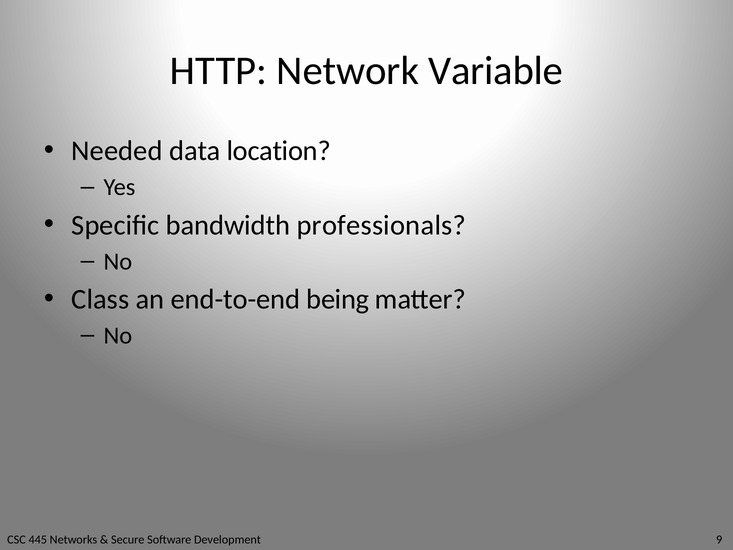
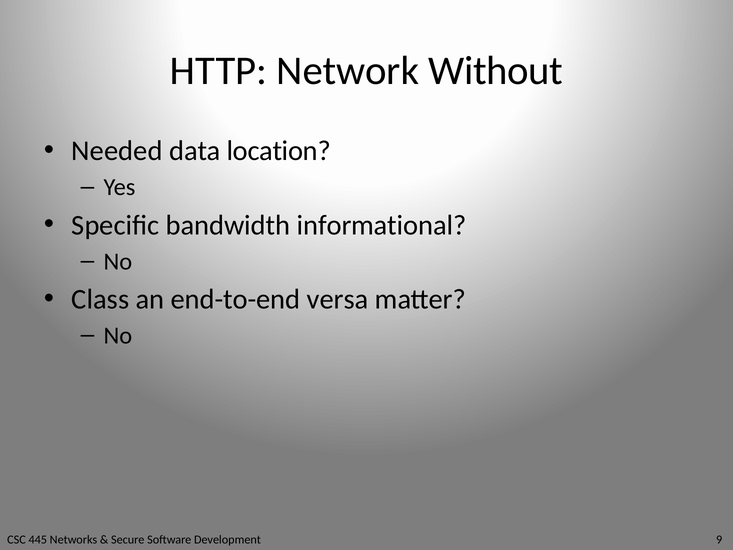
Variable: Variable -> Without (496, 71)
professionals: professionals -> informational (381, 225)
being: being -> versa (338, 299)
